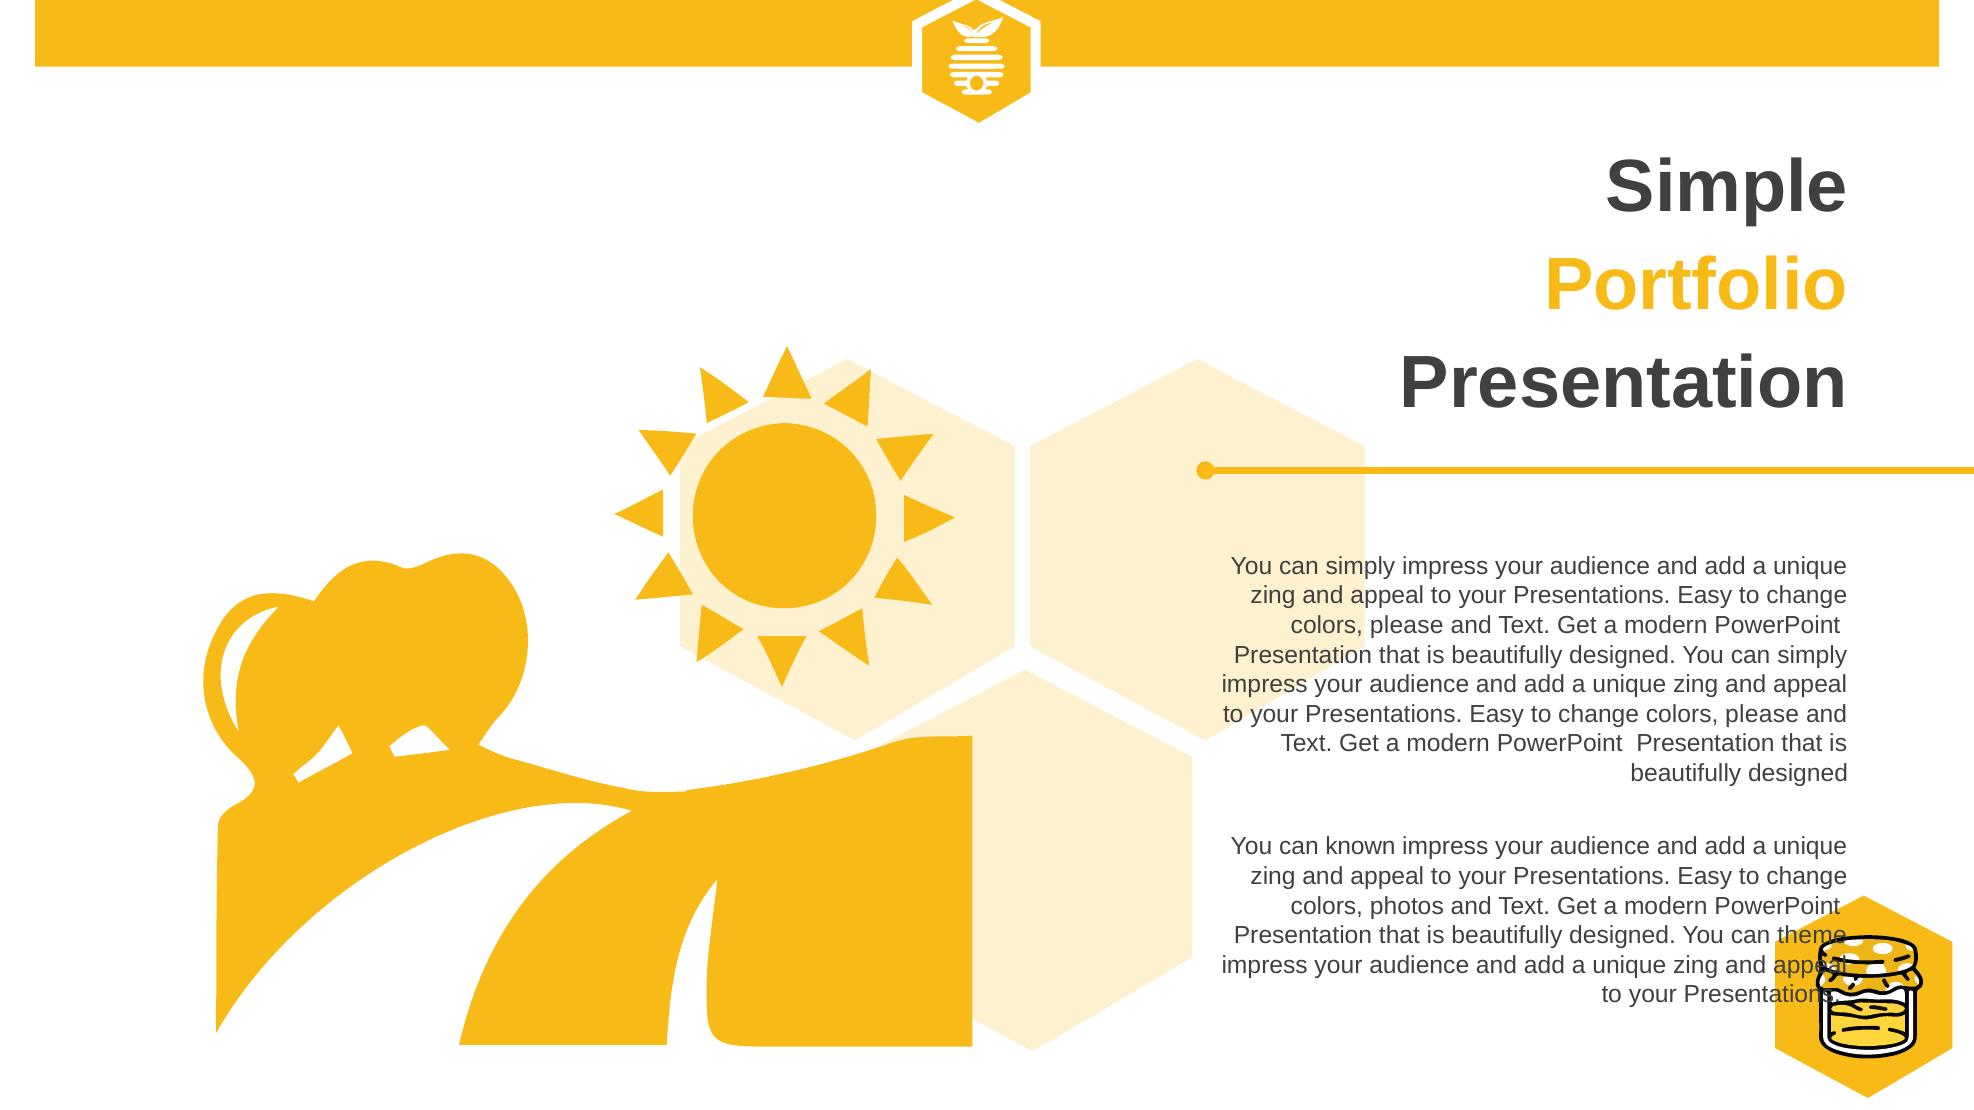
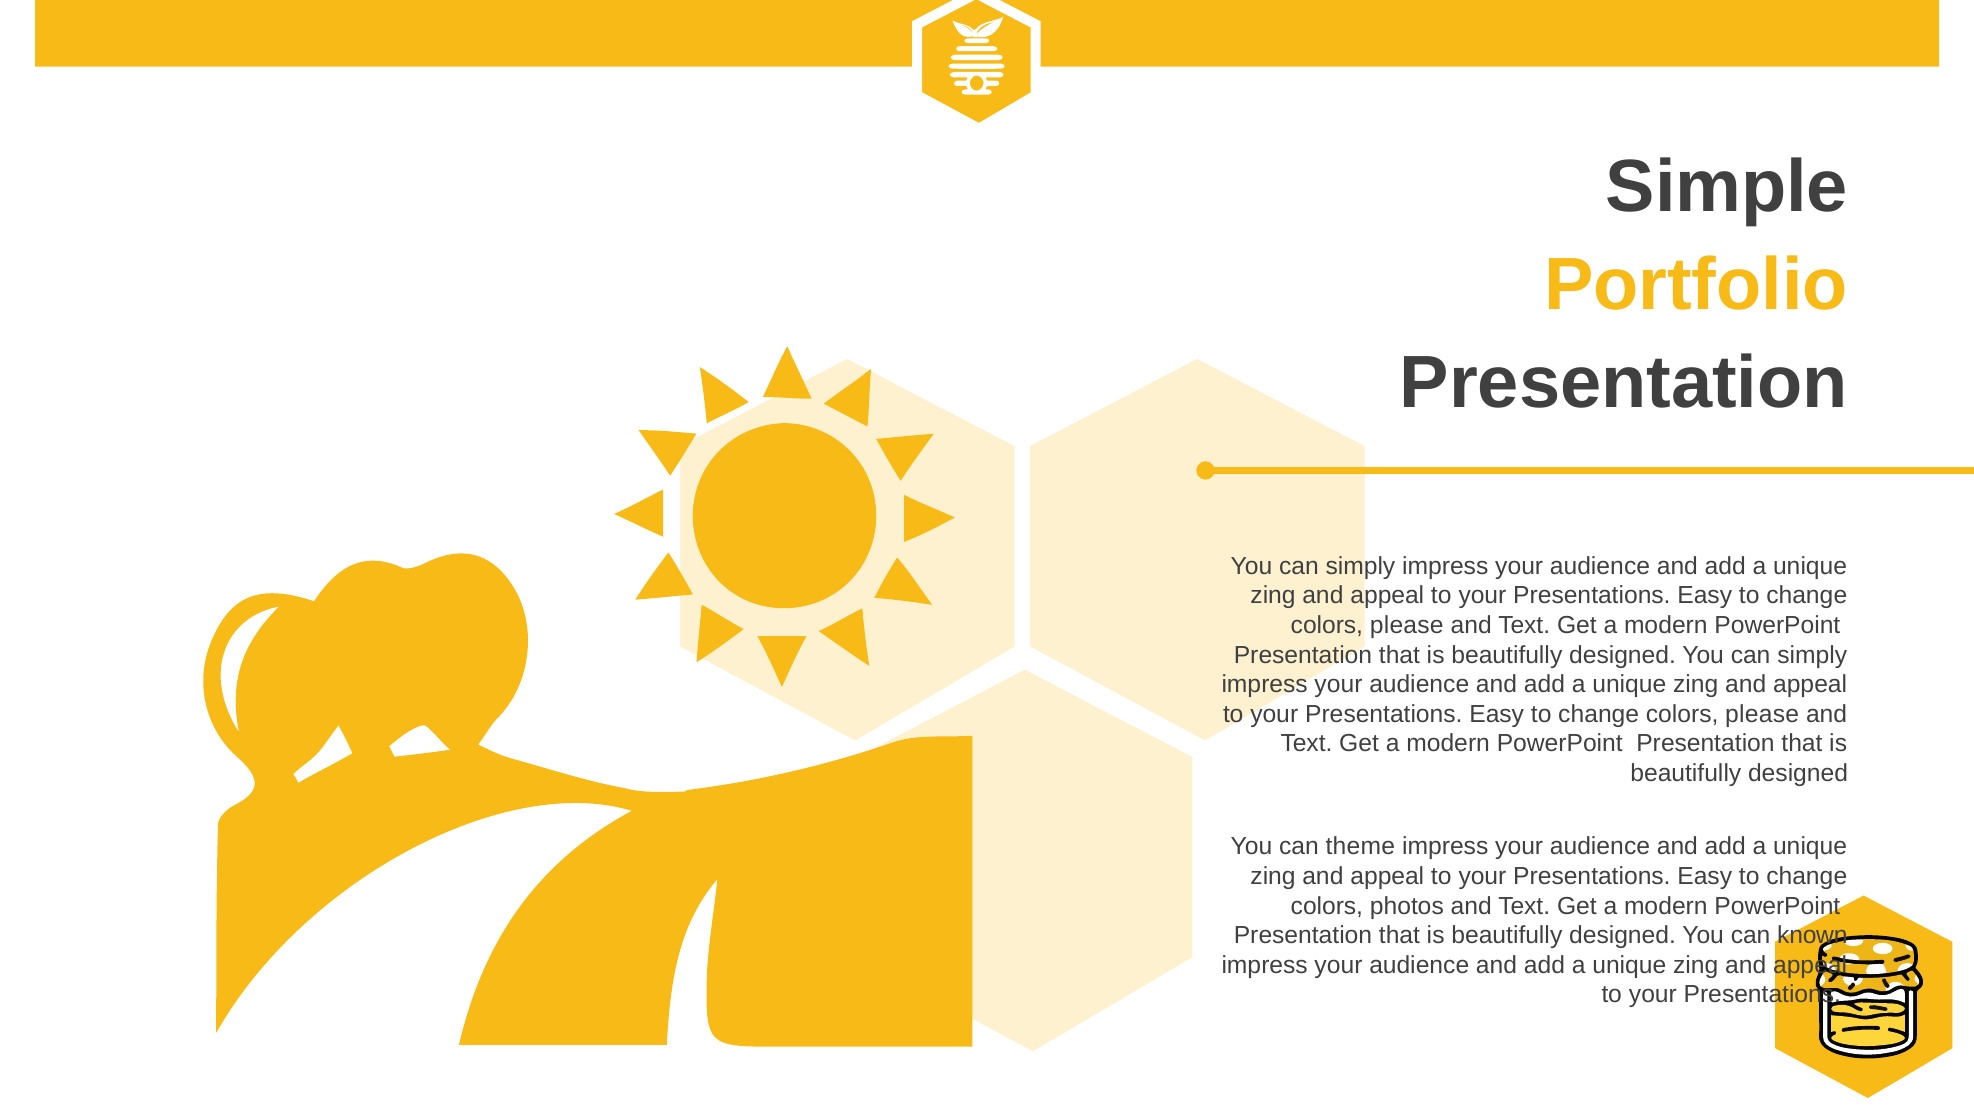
known: known -> theme (1360, 847)
theme: theme -> known (1812, 936)
